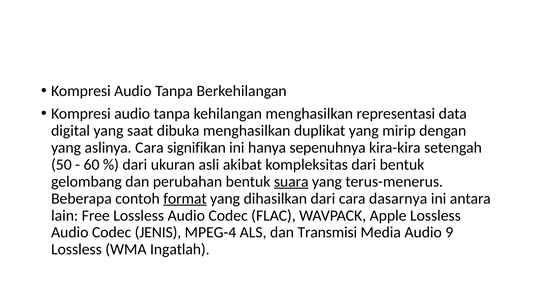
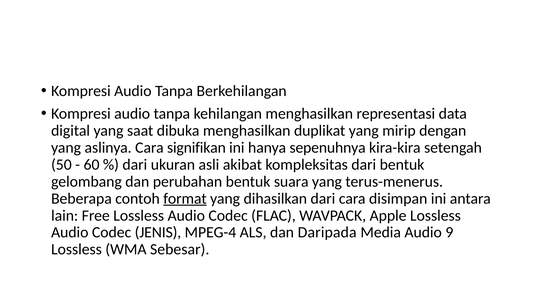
suara underline: present -> none (291, 181)
dasarnya: dasarnya -> disimpan (398, 198)
Transmisi: Transmisi -> Daripada (327, 232)
Ingatlah: Ingatlah -> Sebesar (180, 249)
